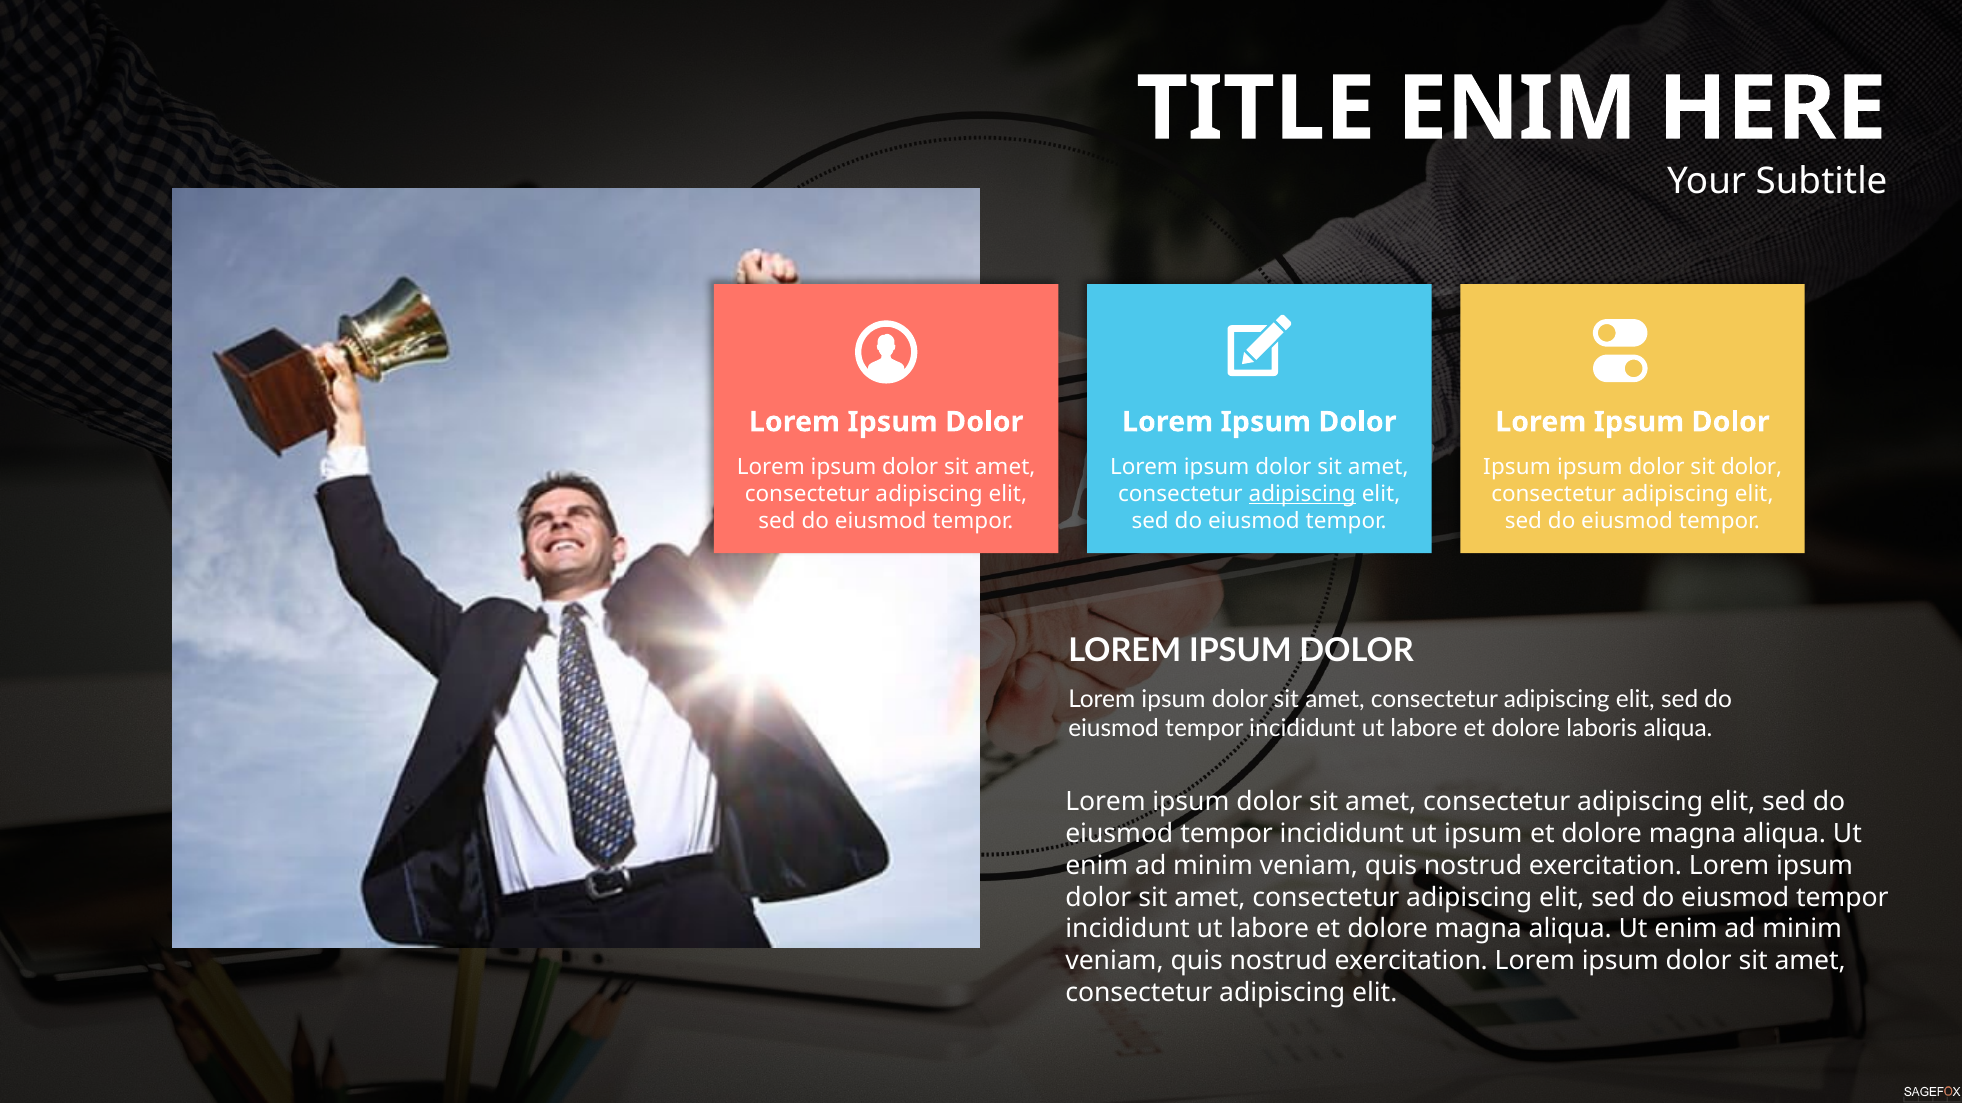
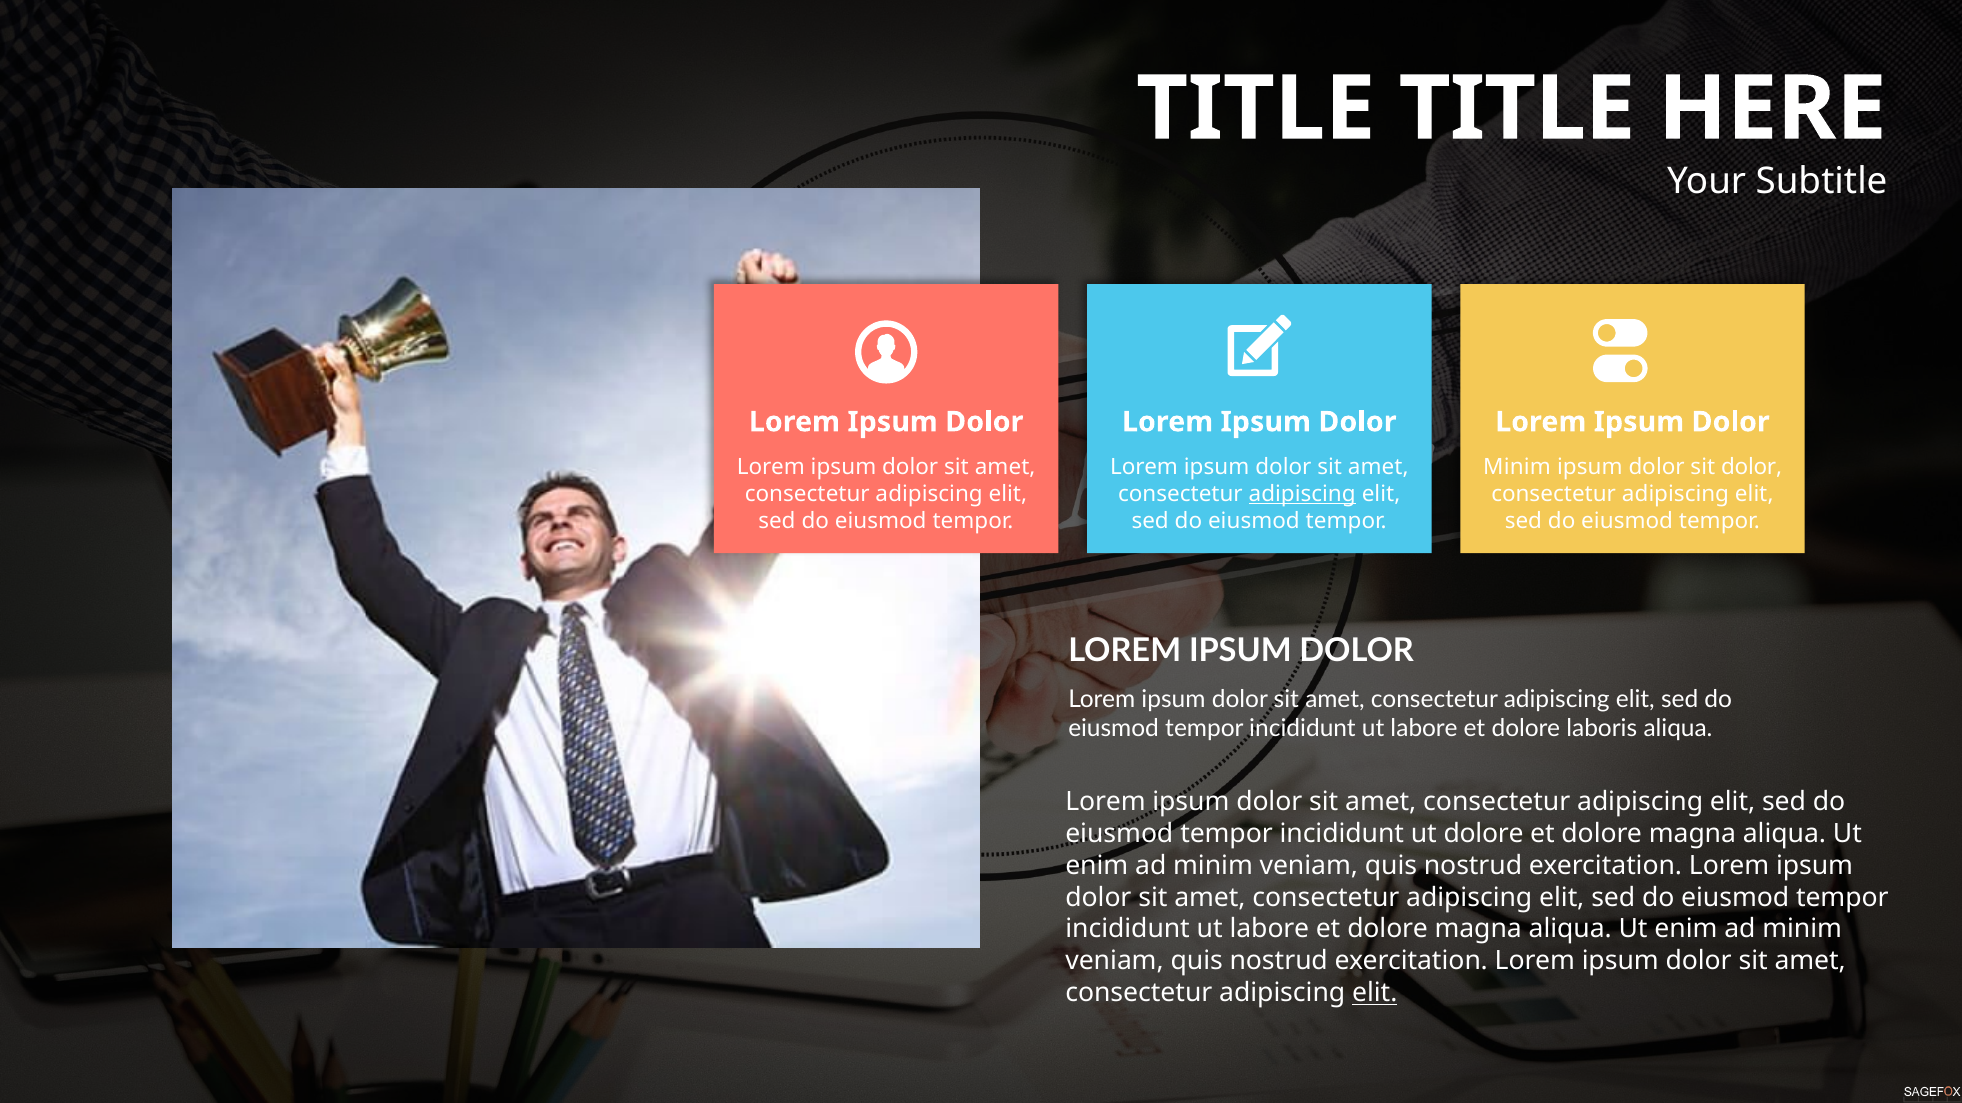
TITLE ENIM: ENIM -> TITLE (1517, 109)
Ipsum: Ipsum -> Minim (1517, 467)
ut ipsum: ipsum -> dolore (1484, 834)
elit underline: none -> present (1375, 994)
